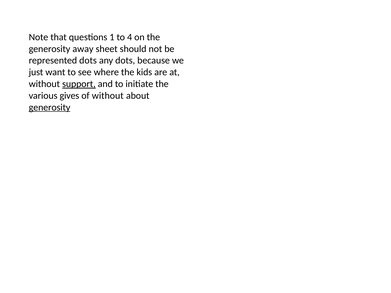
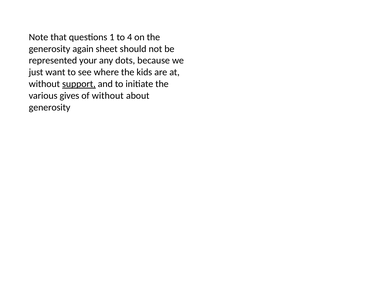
away: away -> again (83, 49)
represented dots: dots -> your (88, 61)
generosity underline: present -> none (50, 107)
